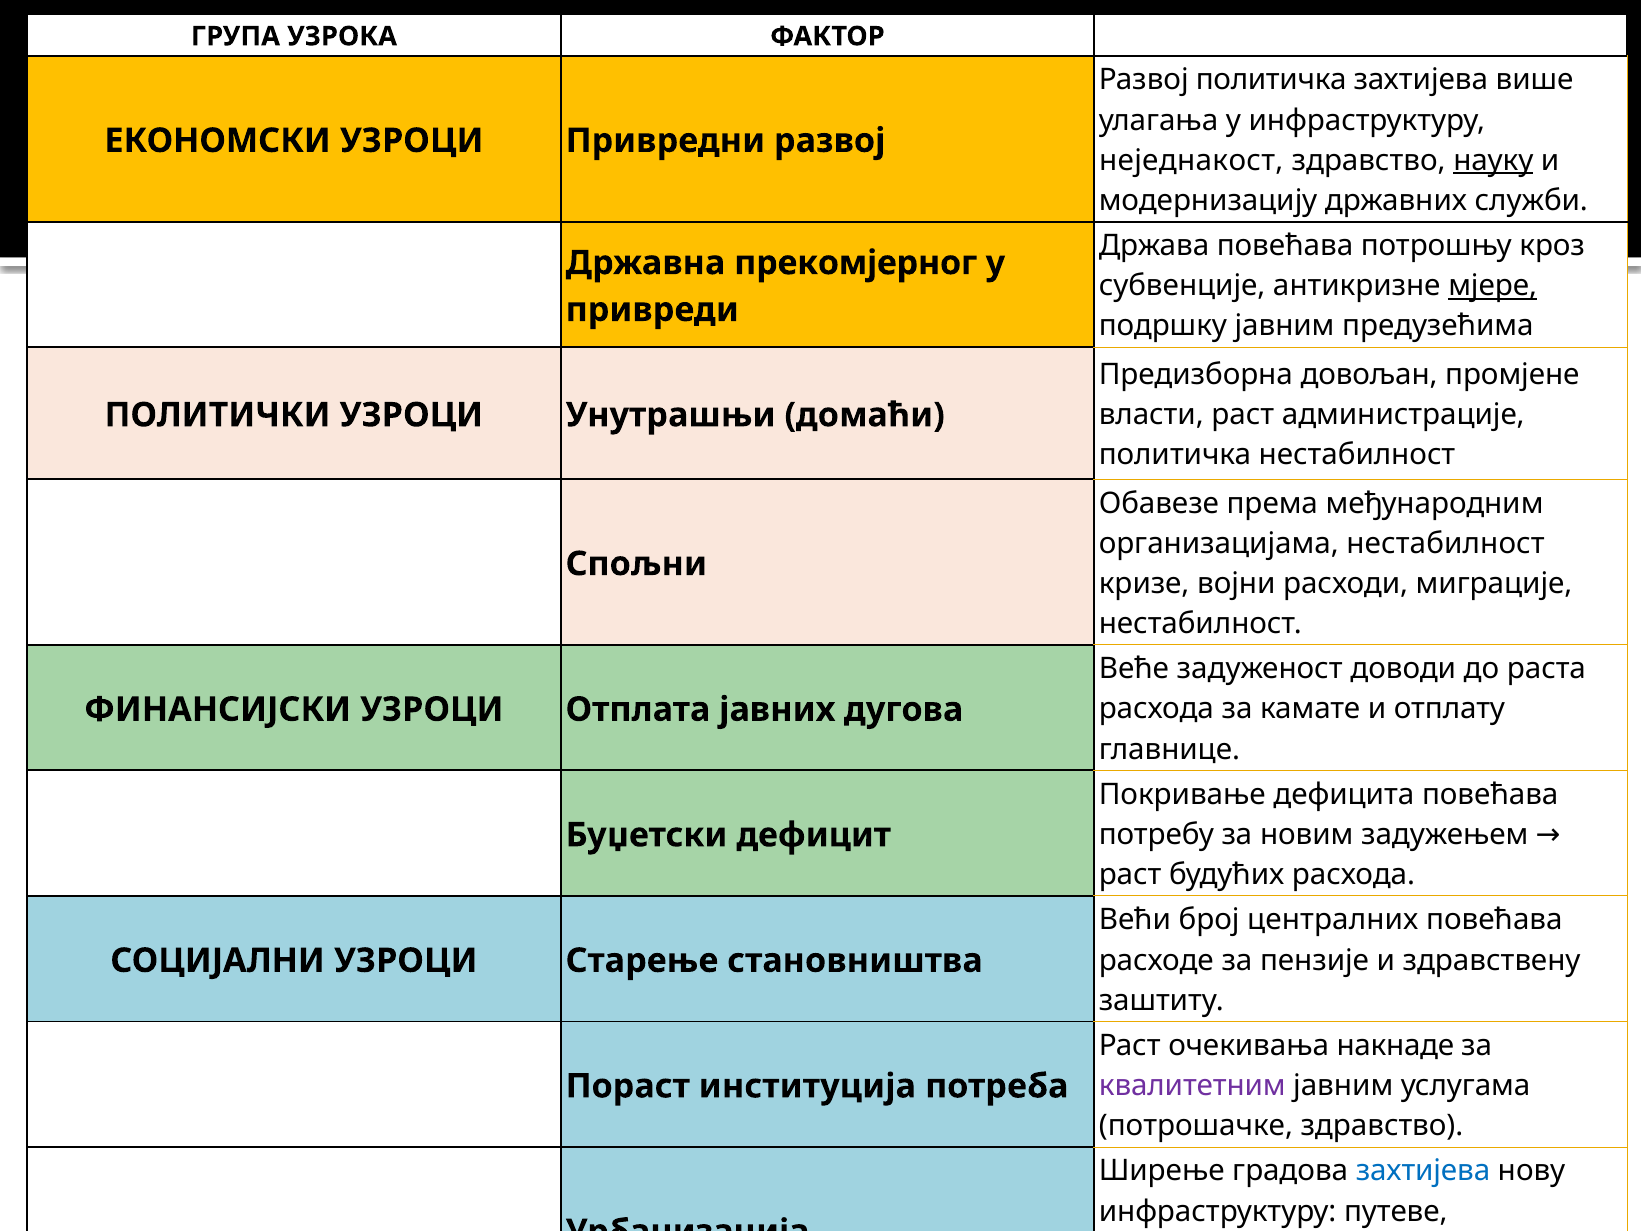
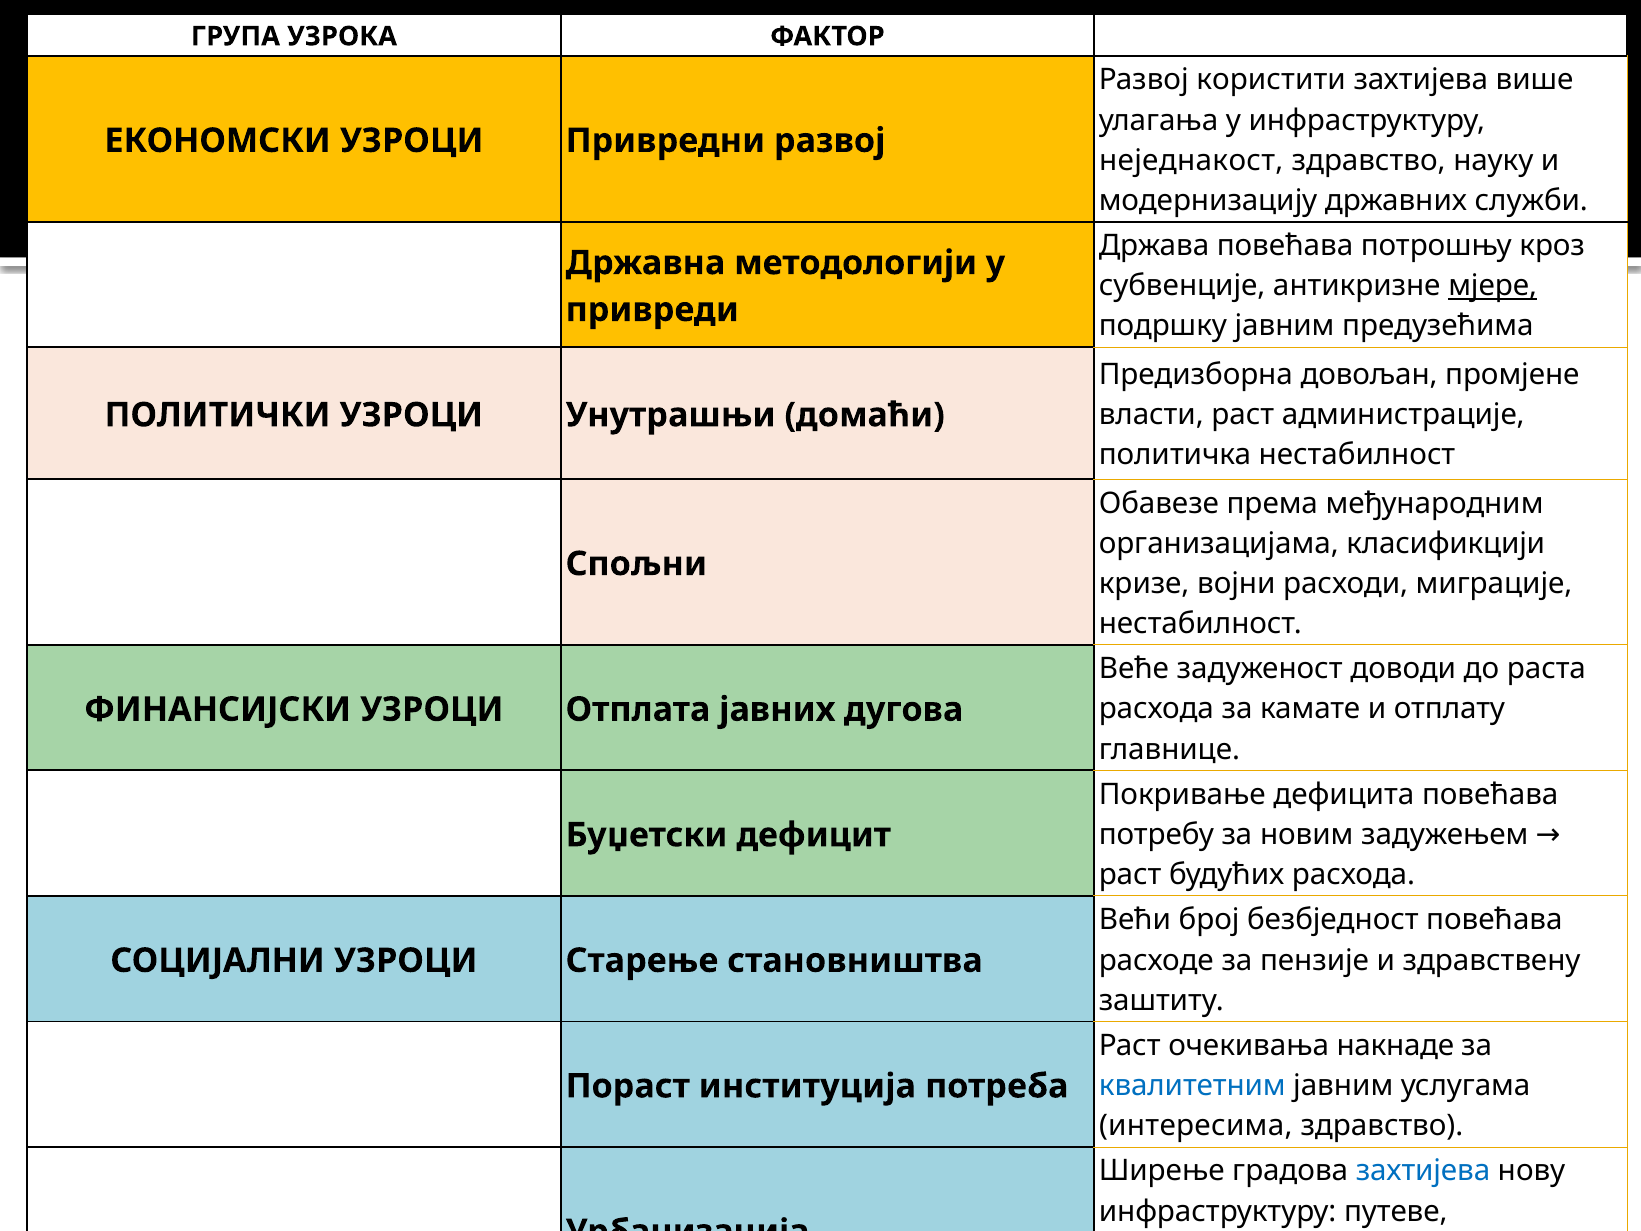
Развој политичка: политичка -> користити (1271, 80)
науку underline: present -> none (1493, 160)
прекомјерног: прекомјерног -> методологији (856, 263)
организацијама нестабилност: нестабилност -> класификцији (1446, 543)
централних: централних -> безбједност (1333, 920)
квалитетним colour: purple -> blue (1192, 1086)
потрошачке: потрошачке -> интересима (1196, 1126)
